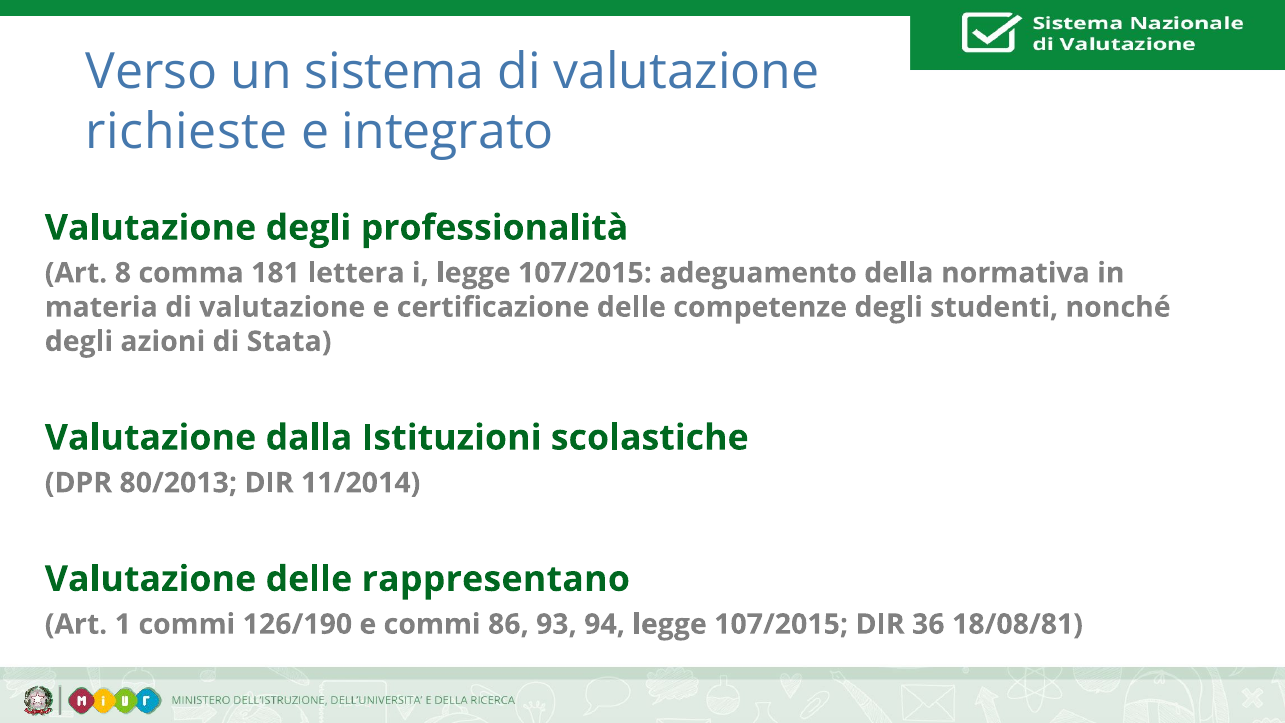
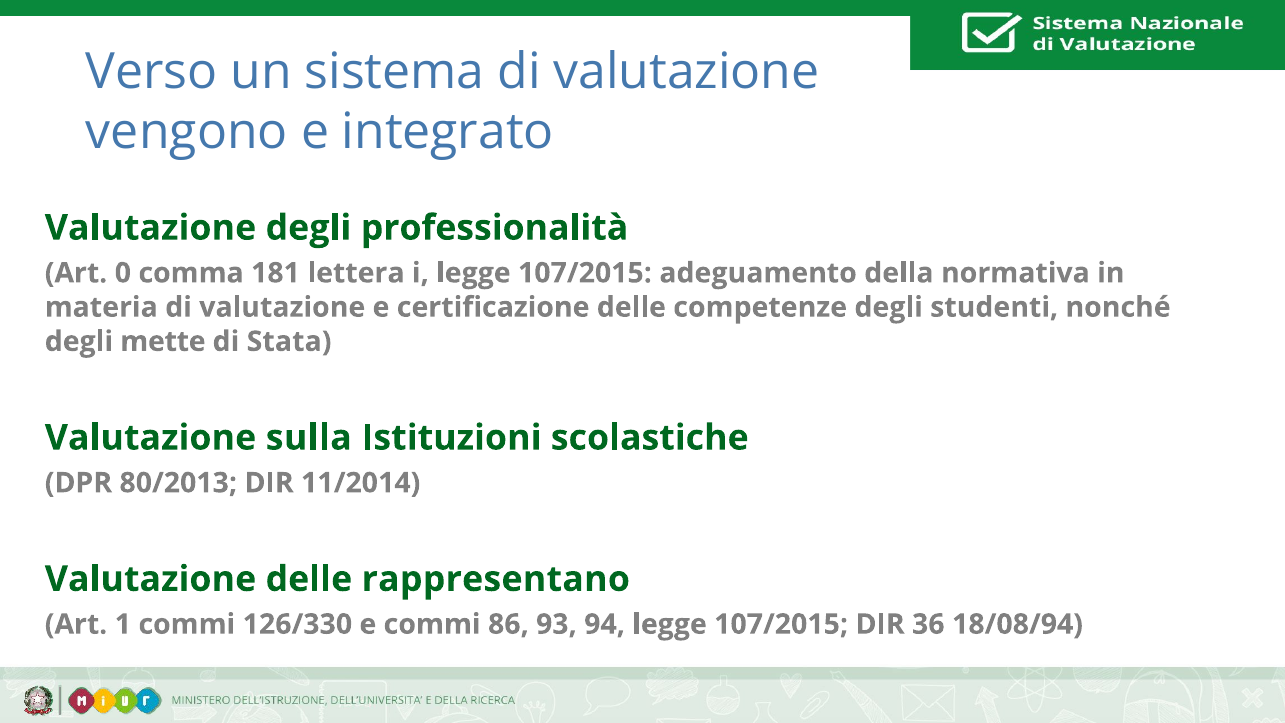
richieste: richieste -> vengono (187, 132)
8: 8 -> 0 (123, 273)
azioni: azioni -> mette (163, 341)
dalla: dalla -> sulla (309, 438)
126/190: 126/190 -> 126/330 (297, 624)
18/08/81: 18/08/81 -> 18/08/94 (1018, 624)
